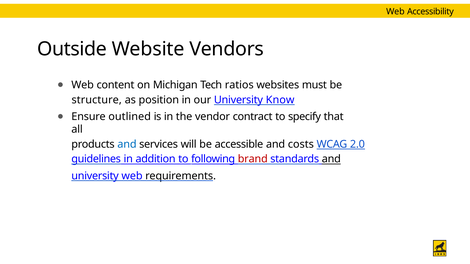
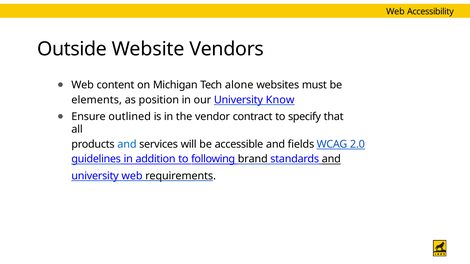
ratios: ratios -> alone (239, 85)
structure: structure -> elements (97, 100)
costs: costs -> fields (301, 144)
brand colour: red -> black (253, 159)
